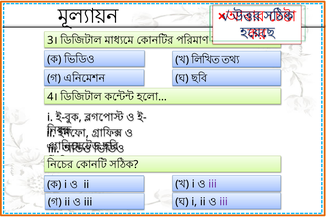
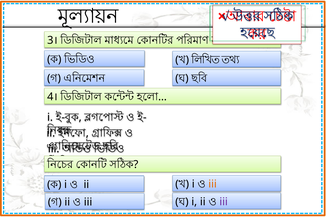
iii colour: purple -> orange (213, 184)
